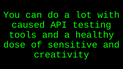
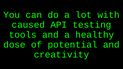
sensitive: sensitive -> potential (73, 45)
